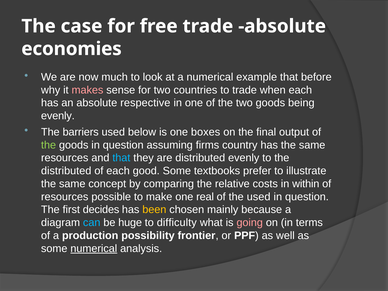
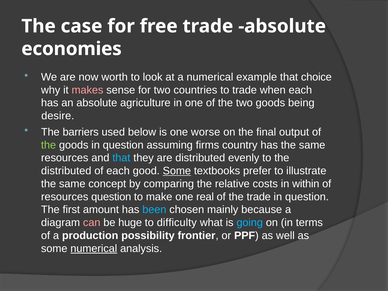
much: much -> worth (115, 77)
before: before -> choice (316, 77)
respective: respective -> agriculture (145, 103)
evenly: evenly -> desire (58, 116)
boxes: boxes -> worse (206, 132)
Some underline: none -> present (177, 171)
resources possible: possible -> question (111, 197)
the used: used -> trade (259, 197)
decides: decides -> amount (101, 210)
been colour: yellow -> light blue (154, 210)
can colour: light blue -> pink (92, 223)
going colour: pink -> light blue (250, 223)
